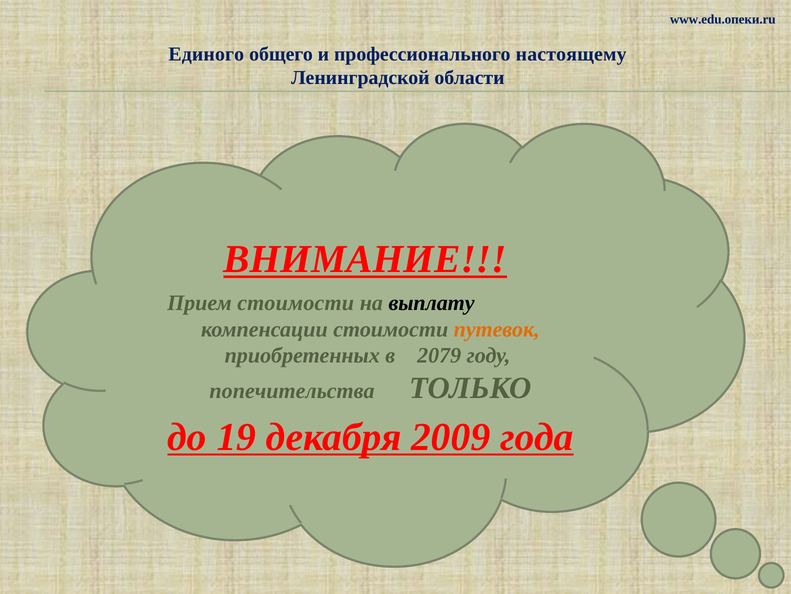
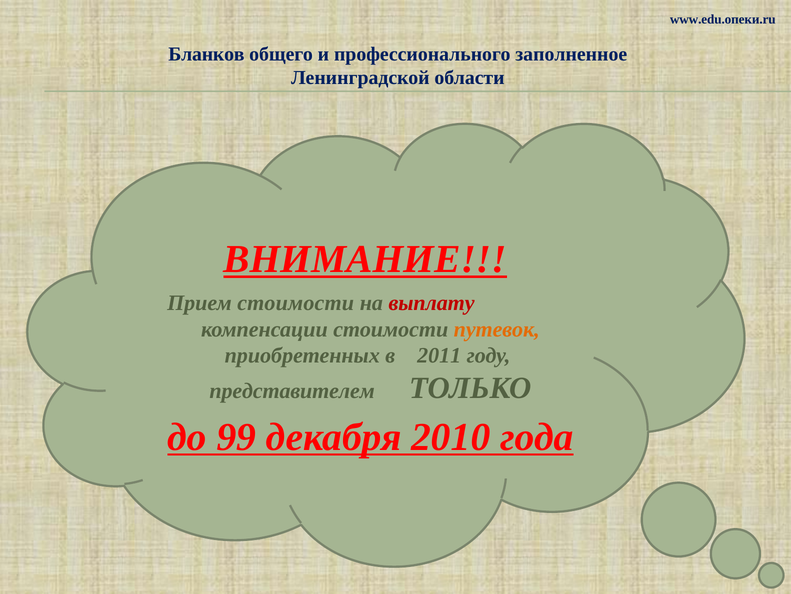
Единого: Единого -> Бланков (206, 54)
настоящему: настоящему -> заполненное (571, 54)
выплату colour: black -> red (432, 302)
2079: 2079 -> 2011 (439, 355)
попечительства: попечительства -> представителем (292, 390)
19: 19 -> 99 (236, 436)
2009: 2009 -> 2010 (451, 436)
